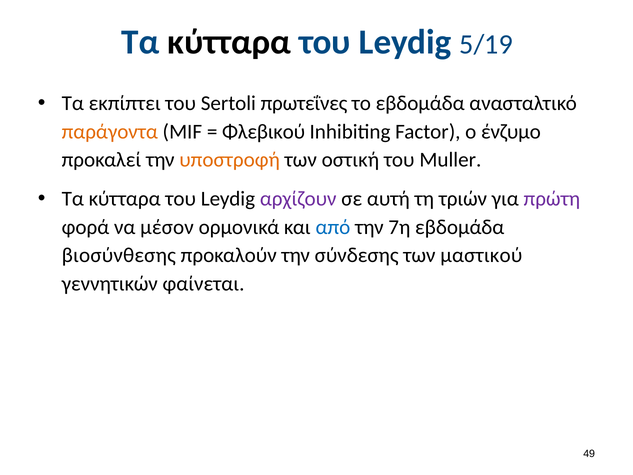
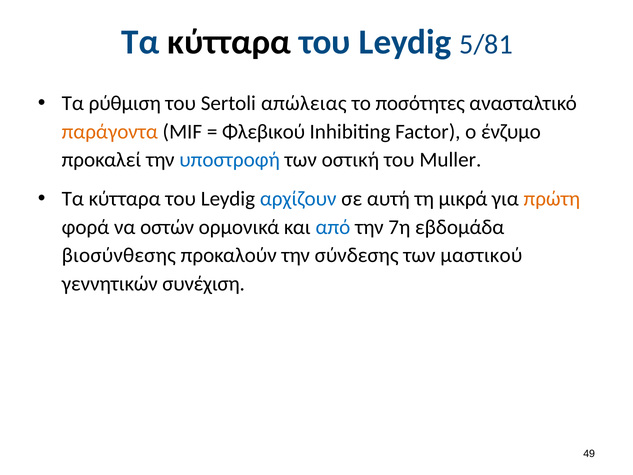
5/19: 5/19 -> 5/81 (486, 44)
εκπίπτει: εκπίπτει -> ρύθμιση (125, 103)
πρωτεΐνες: πρωτεΐνες -> απώλειας (304, 103)
το εβδομάδα: εβδομάδα -> ποσότητες (420, 103)
υποστροφή colour: orange -> blue (230, 160)
αρχίζουν colour: purple -> blue (298, 199)
τριών: τριών -> μικρά (463, 199)
πρώτη colour: purple -> orange (552, 199)
μέσον: μέσον -> οστών (167, 227)
φαίνεται: φαίνεται -> συνέχιση (204, 284)
